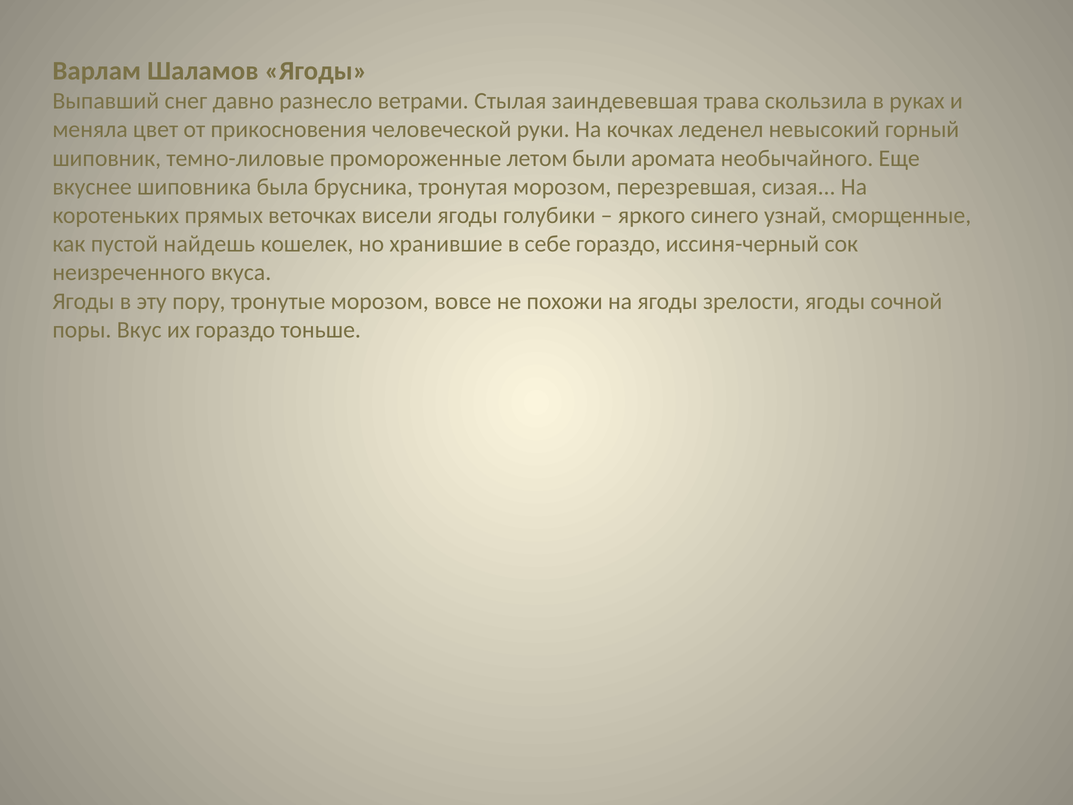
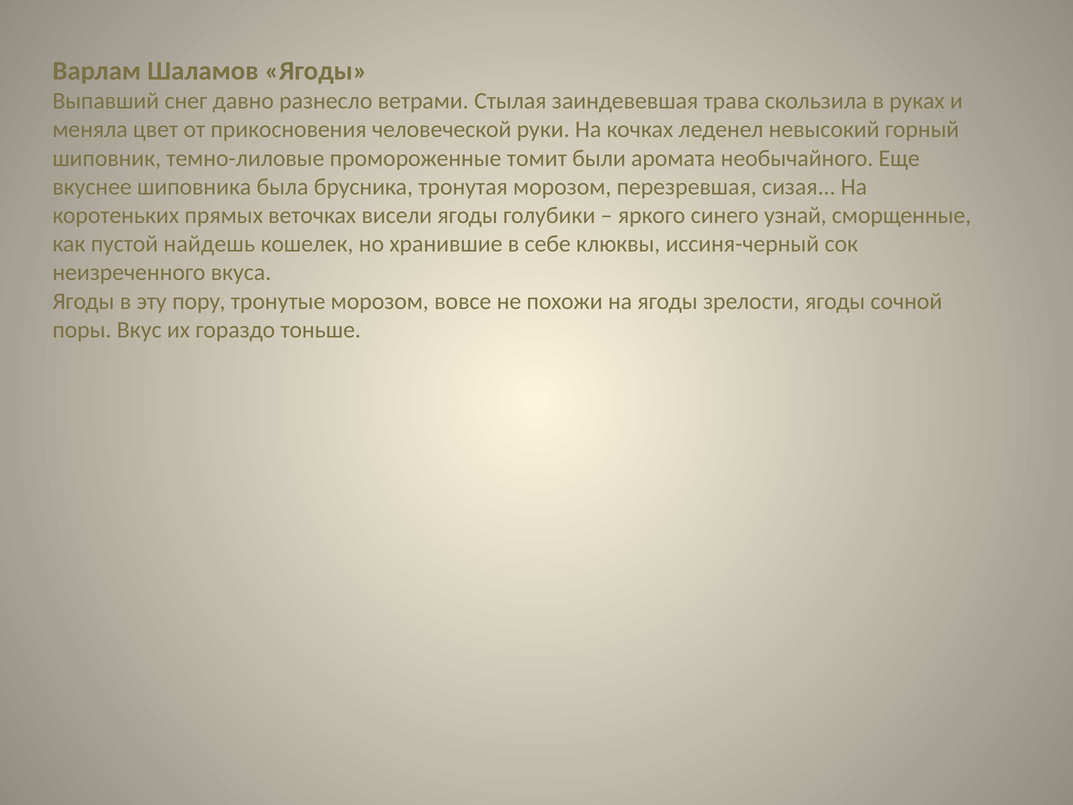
летом: летом -> томит (537, 158)
себе гораздо: гораздо -> клюквы (618, 244)
